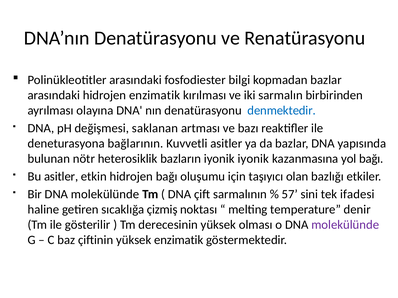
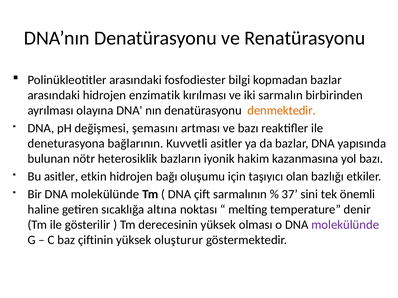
denmektedir colour: blue -> orange (282, 111)
saklanan: saklanan -> şemasını (155, 128)
iyonik iyonik: iyonik -> hakim (253, 159)
yol bağı: bağı -> bazı (371, 159)
57: 57 -> 37 (290, 194)
ifadesi: ifadesi -> önemli (357, 194)
çizmiş: çizmiş -> altına (162, 210)
yüksek enzimatik: enzimatik -> oluşturur (179, 240)
